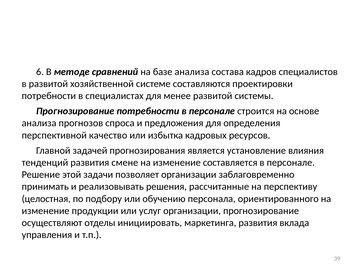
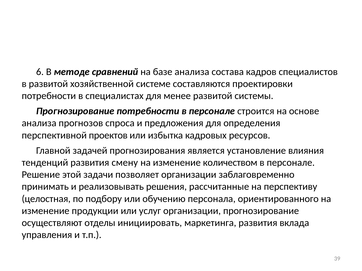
качество: качество -> проектов (108, 135)
смене: смене -> смену (125, 163)
составляется: составляется -> количеством (230, 163)
